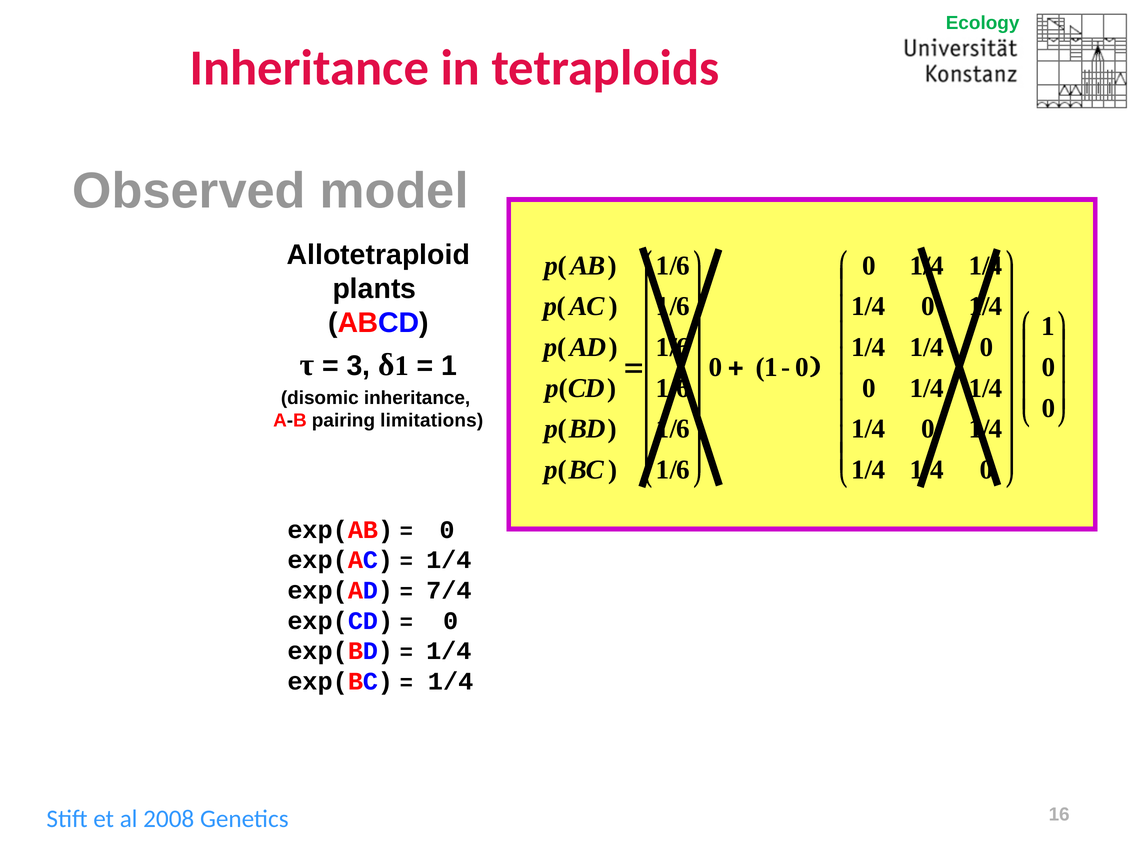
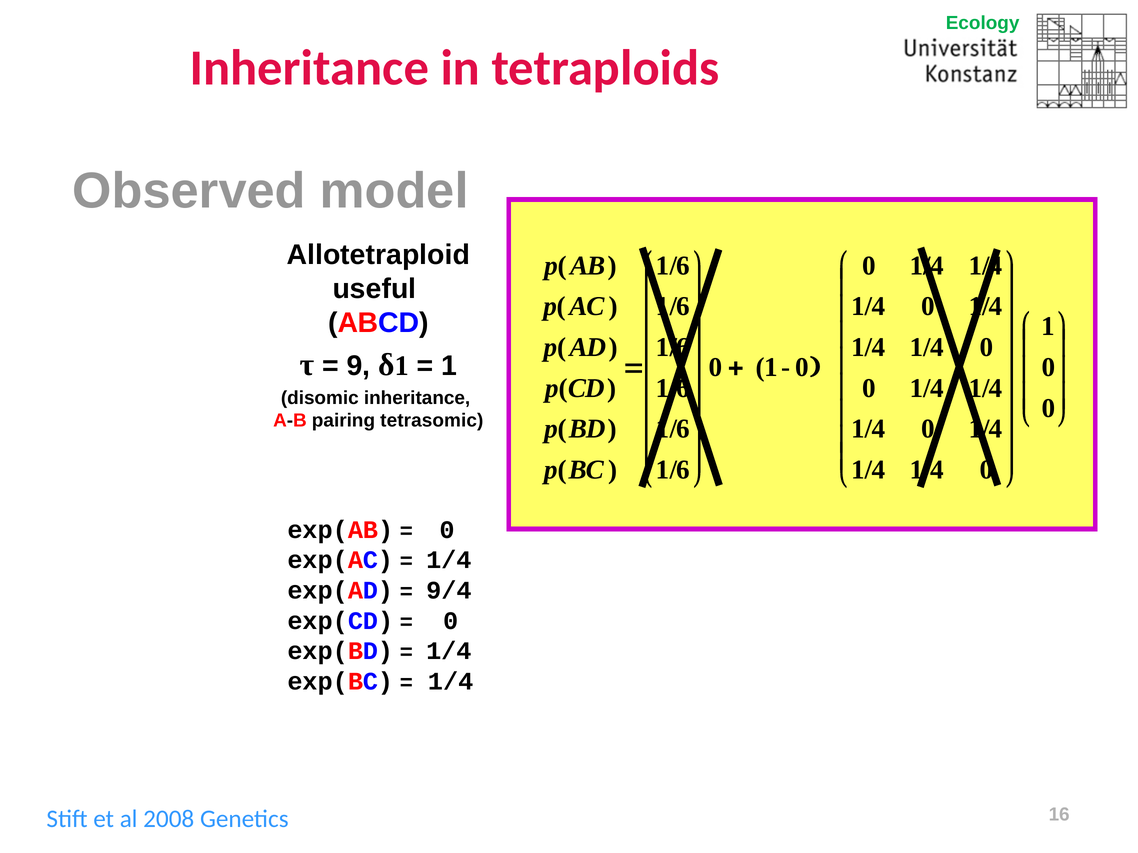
plants: plants -> useful (374, 289)
3: 3 -> 9 (358, 366)
limitations: limitations -> tetrasomic (432, 421)
7/4: 7/4 -> 9/4 (449, 591)
